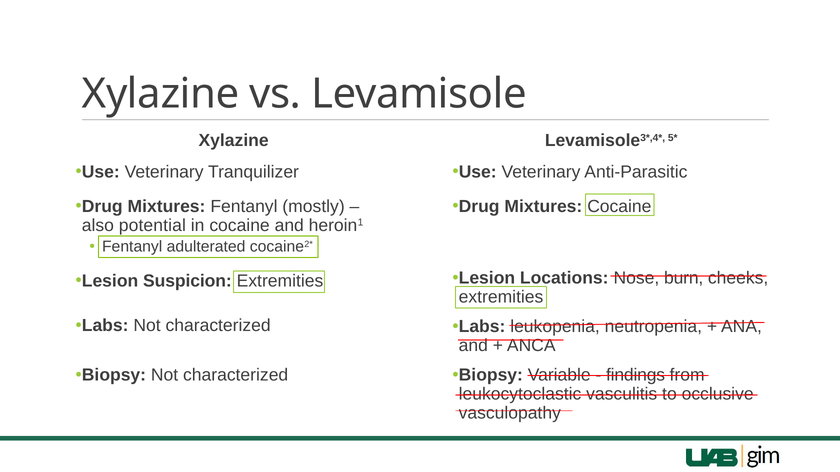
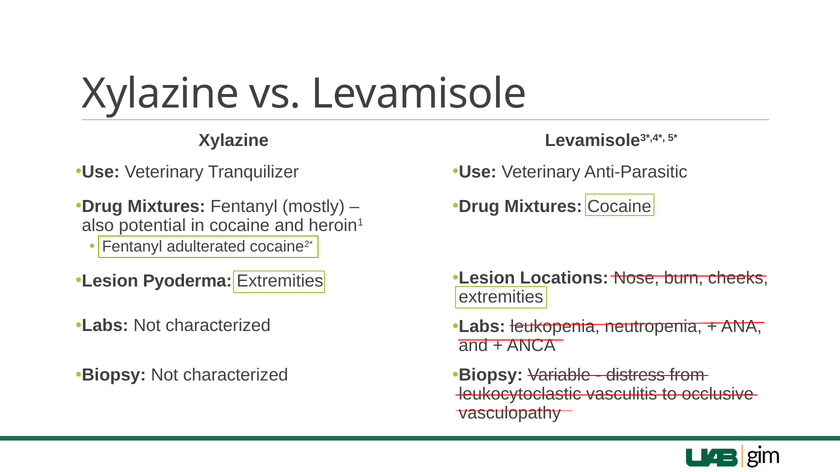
Suspicion: Suspicion -> Pyoderma (187, 281)
findings: findings -> distress (636, 375)
